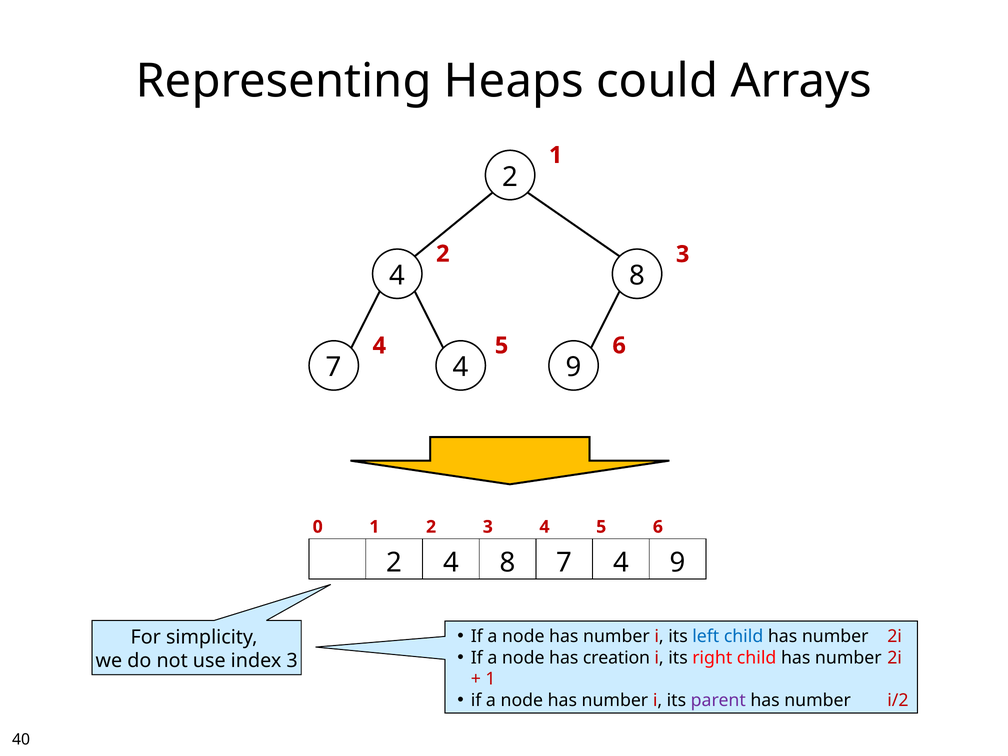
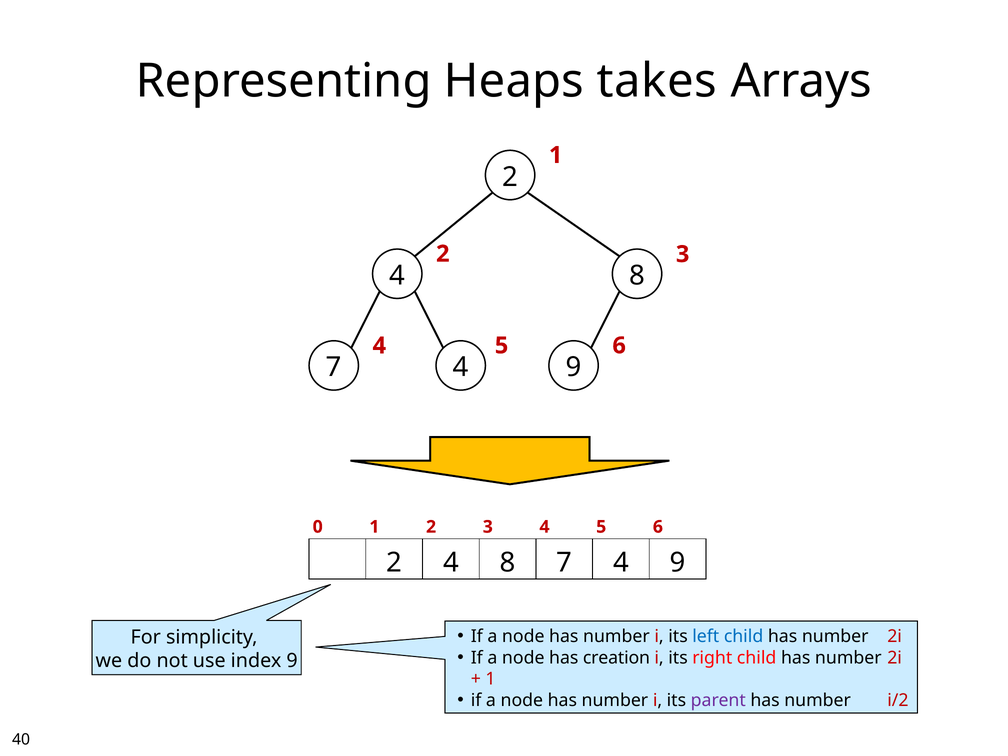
could: could -> takes (657, 81)
index 3: 3 -> 9 (292, 661)
